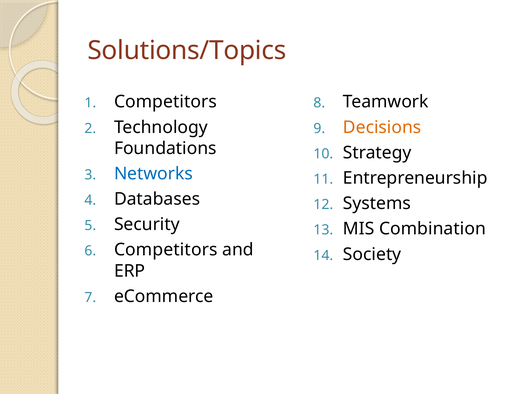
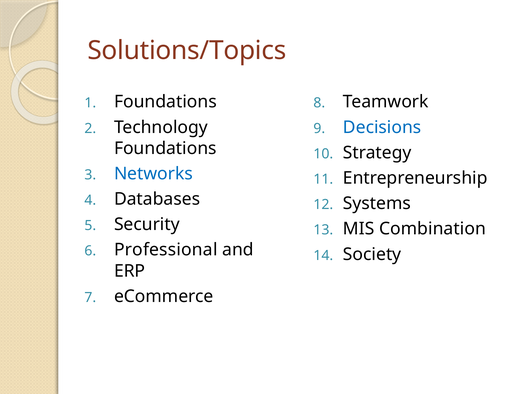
Competitors: Competitors -> Foundations (165, 102)
Decisions colour: orange -> blue (382, 127)
Competitors: Competitors -> Professional (166, 250)
